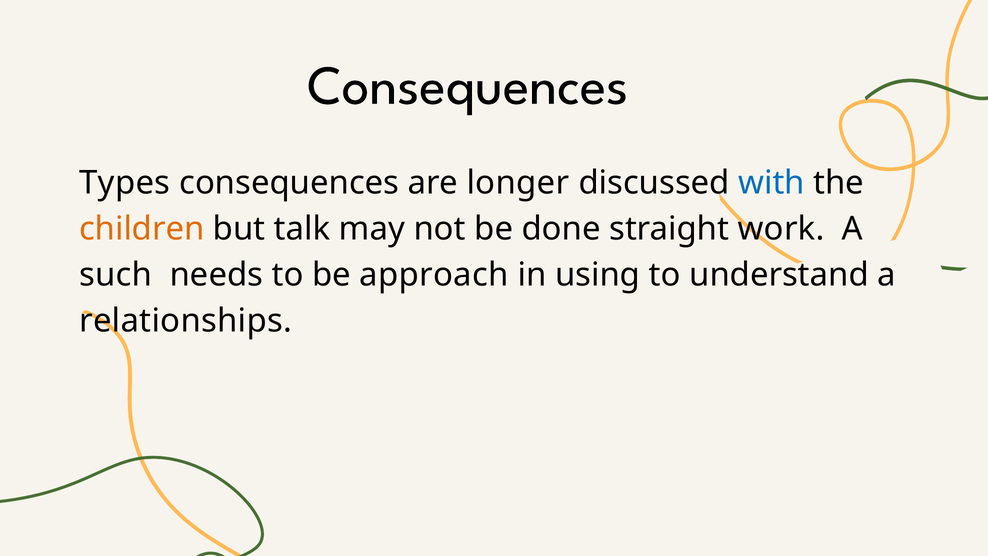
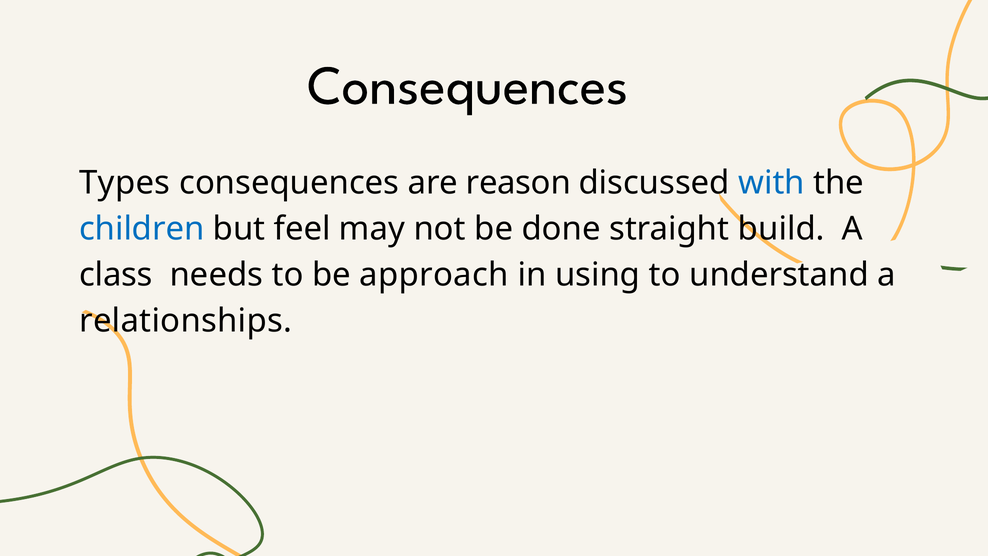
longer: longer -> reason (518, 183)
children colour: orange -> blue (142, 229)
talk: talk -> feel (302, 229)
work: work -> build (781, 229)
such: such -> class (116, 275)
